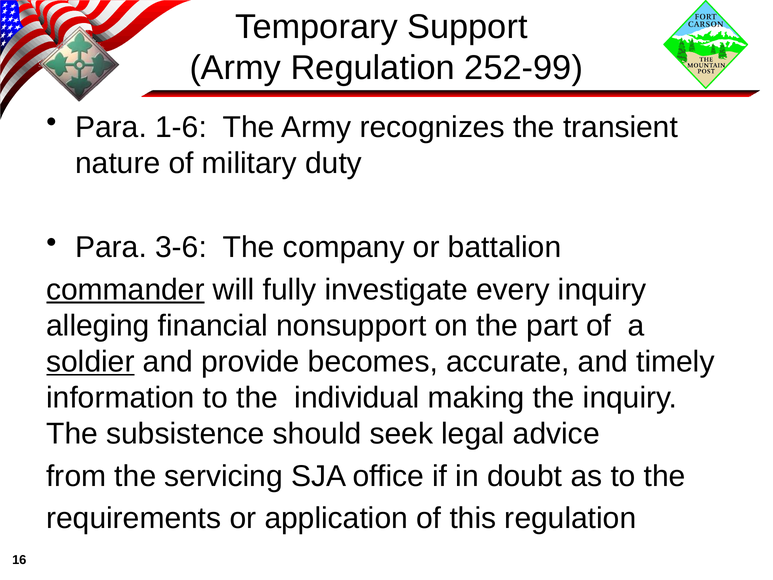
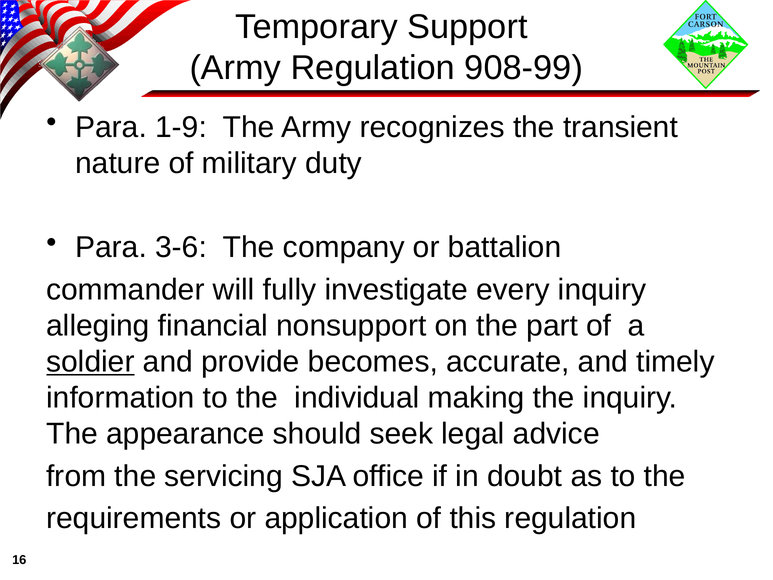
252-99: 252-99 -> 908-99 (524, 68)
1-6: 1-6 -> 1-9 (181, 127)
commander underline: present -> none (125, 289)
subsistence: subsistence -> appearance (185, 434)
